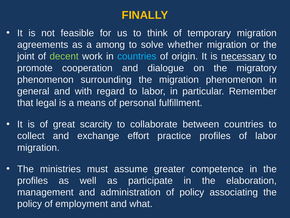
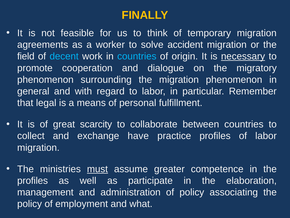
among: among -> worker (110, 45)
whether: whether -> accident (185, 45)
joint: joint -> field (26, 56)
decent colour: light green -> light blue (64, 56)
effort: effort -> have (138, 136)
must underline: none -> present (97, 169)
